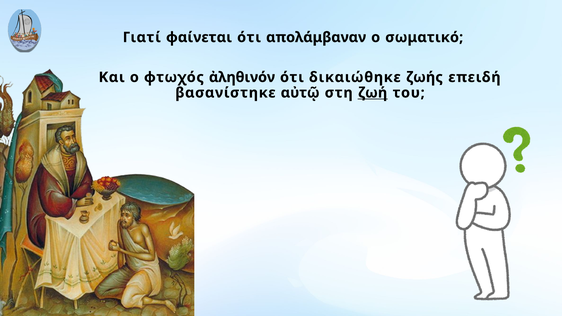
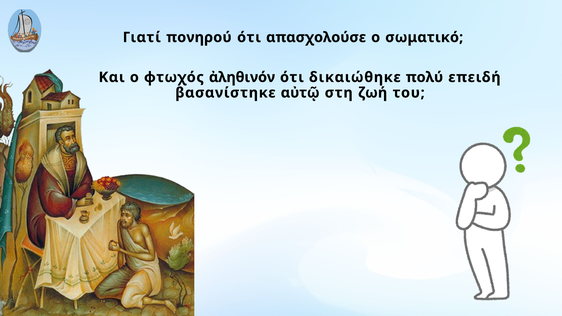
φαίνεται: φαίνεται -> πονηρού (199, 37)
απολάμβαναν: απολάμβαναν -> απασχολούσε (316, 37)
ζωής: ζωής -> πολύ (425, 77)
ζωή underline: present -> none (373, 93)
